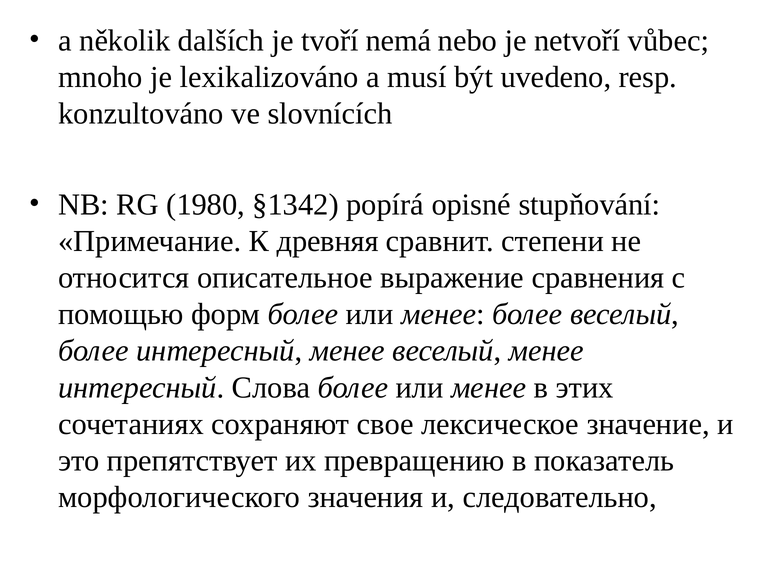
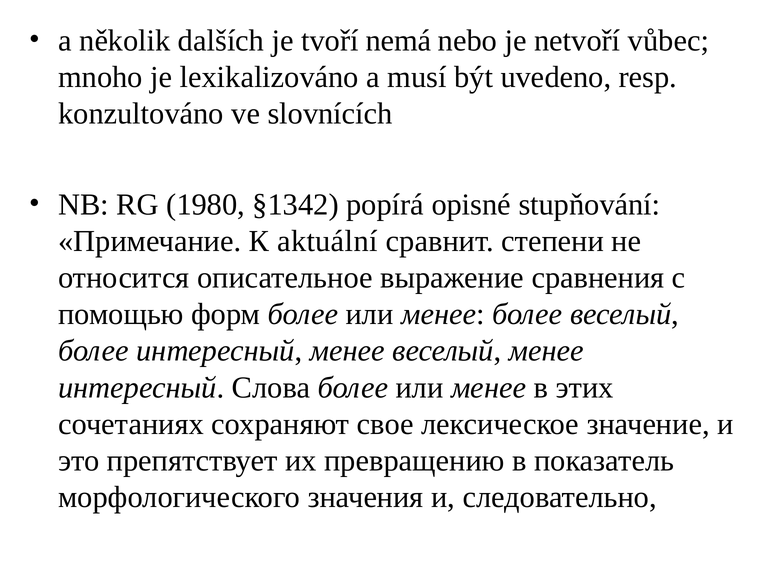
древняя: древняя -> aktuální (327, 241)
